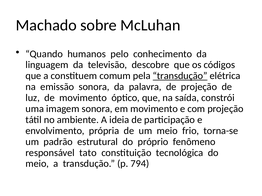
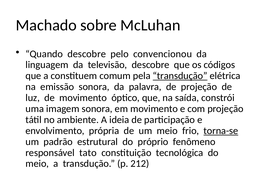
Quando humanos: humanos -> descobre (87, 54)
conhecimento: conhecimento -> convencionou (163, 54)
torna-se underline: none -> present (221, 131)
794: 794 -> 212 (140, 164)
